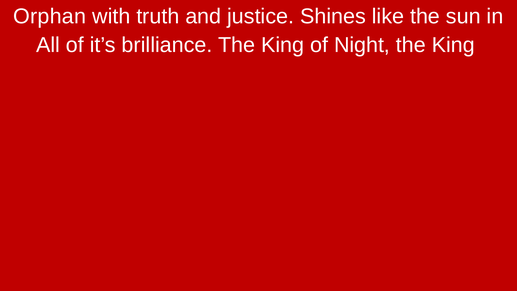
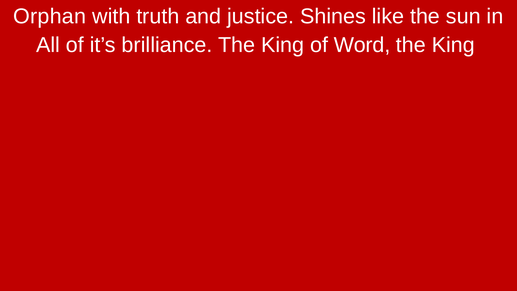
Night: Night -> Word (362, 45)
